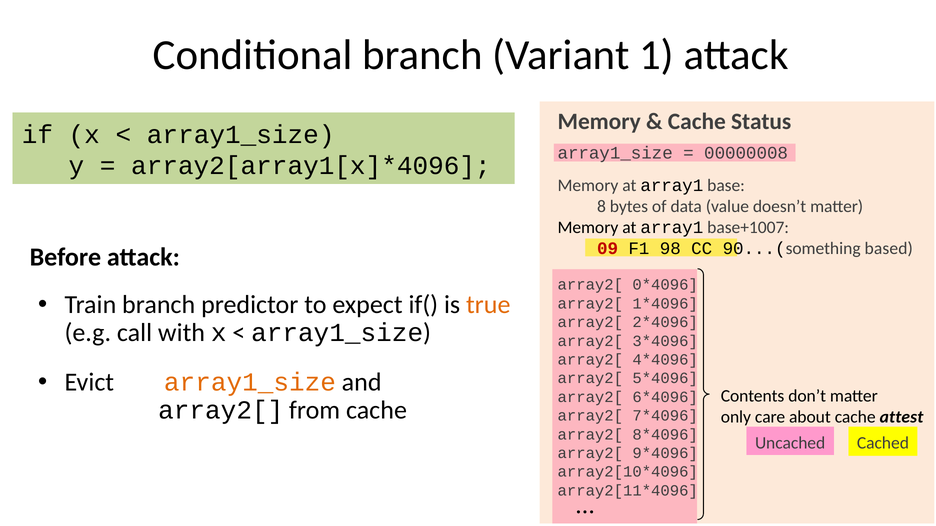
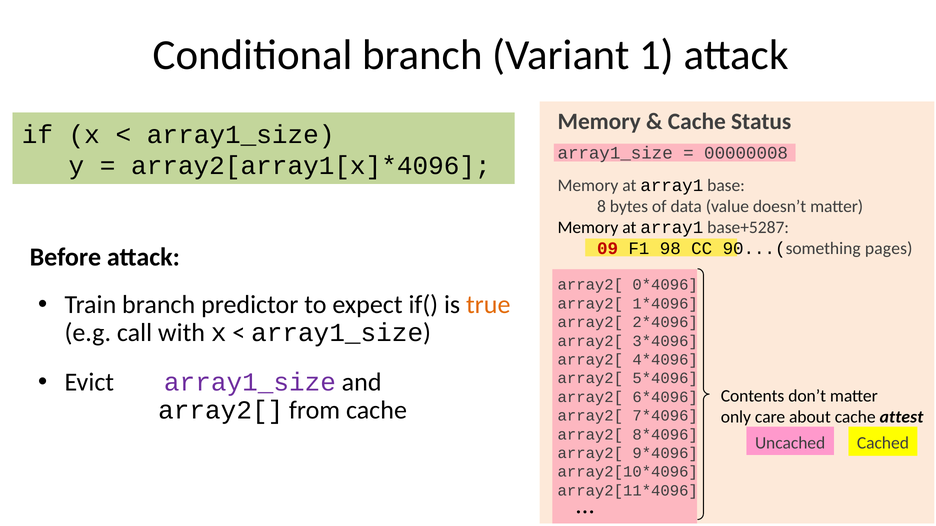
base+1007: base+1007 -> base+5287 (748, 228)
based: based -> pages (889, 249)
array1_size colour: orange -> purple (250, 383)
